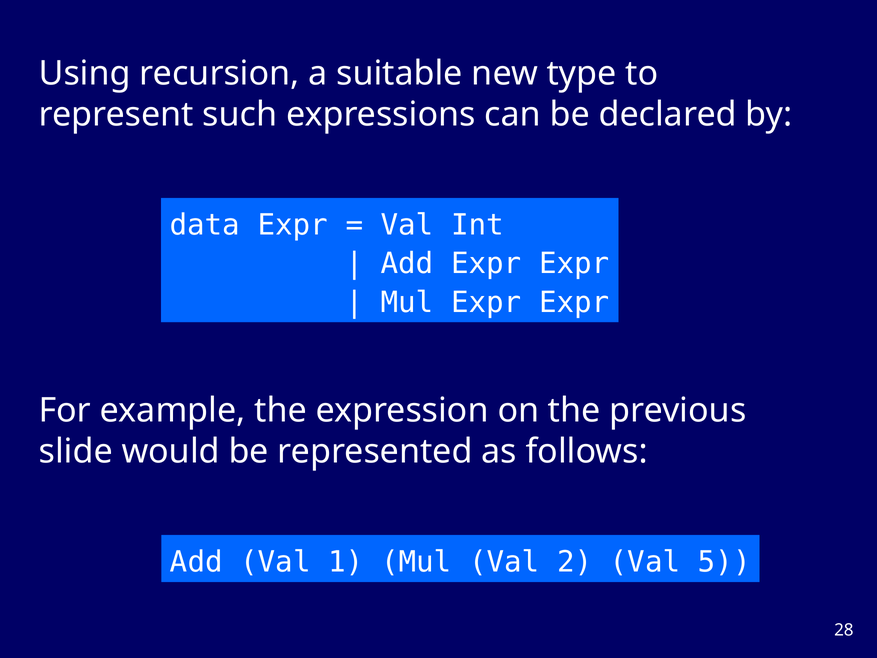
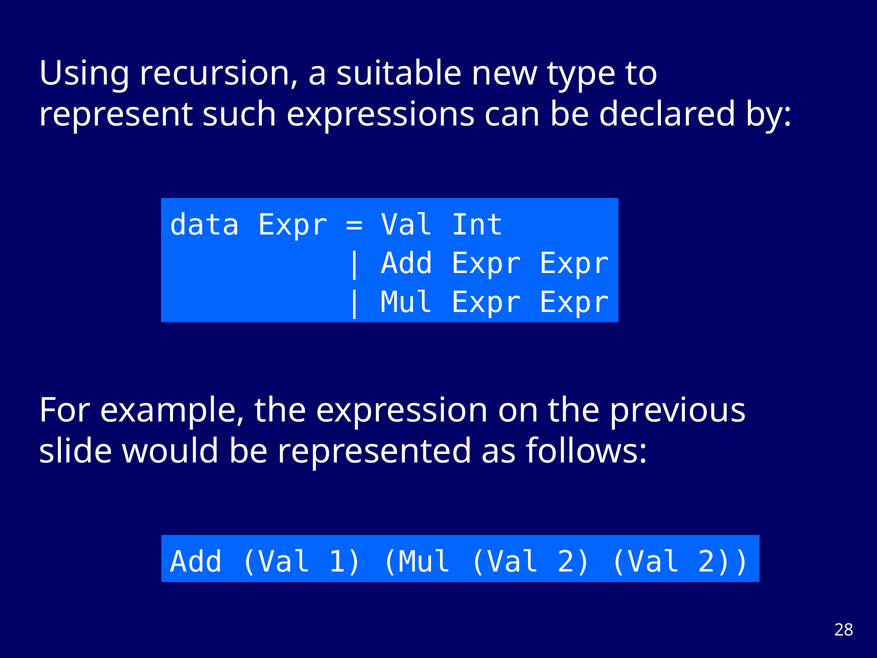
2 Val 5: 5 -> 2 (724, 562)
